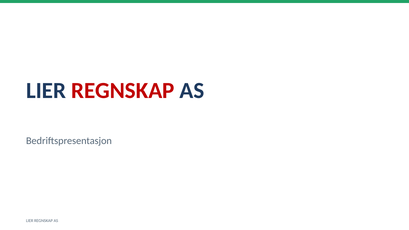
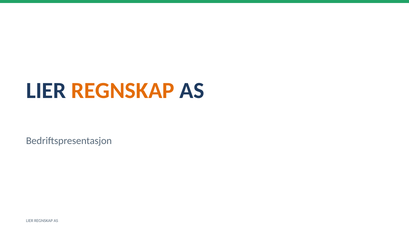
REGNSKAP colour: red -> orange (123, 91)
